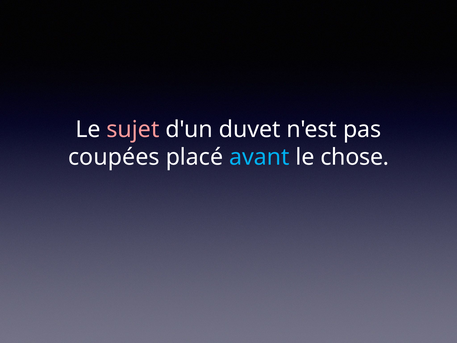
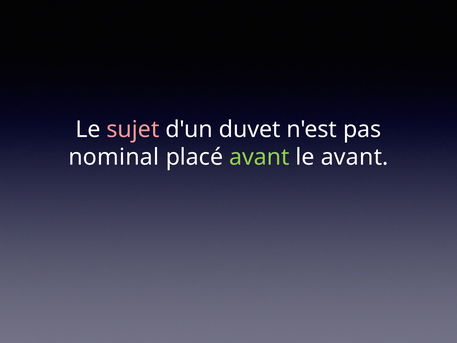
coupées: coupées -> nominal (114, 157)
avant colour: light blue -> light green (259, 157)
le chose: chose -> avant (355, 157)
